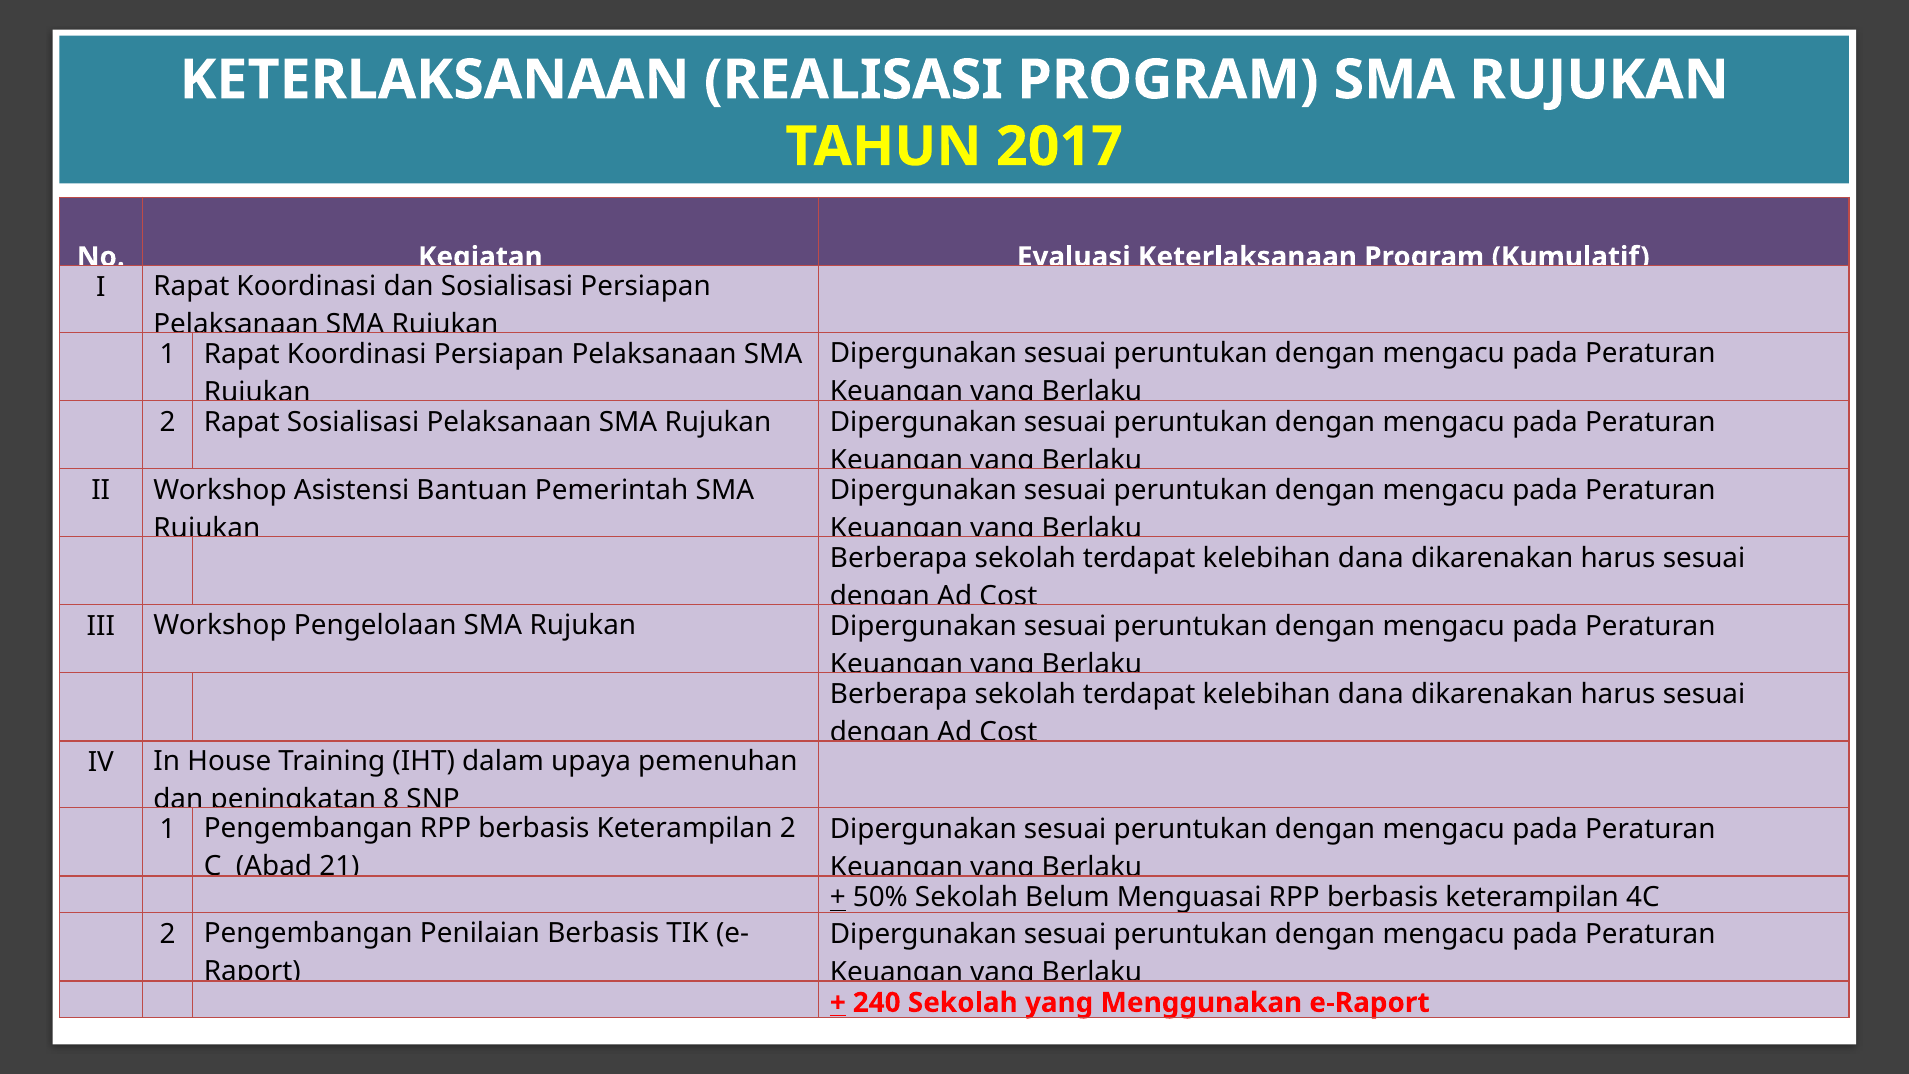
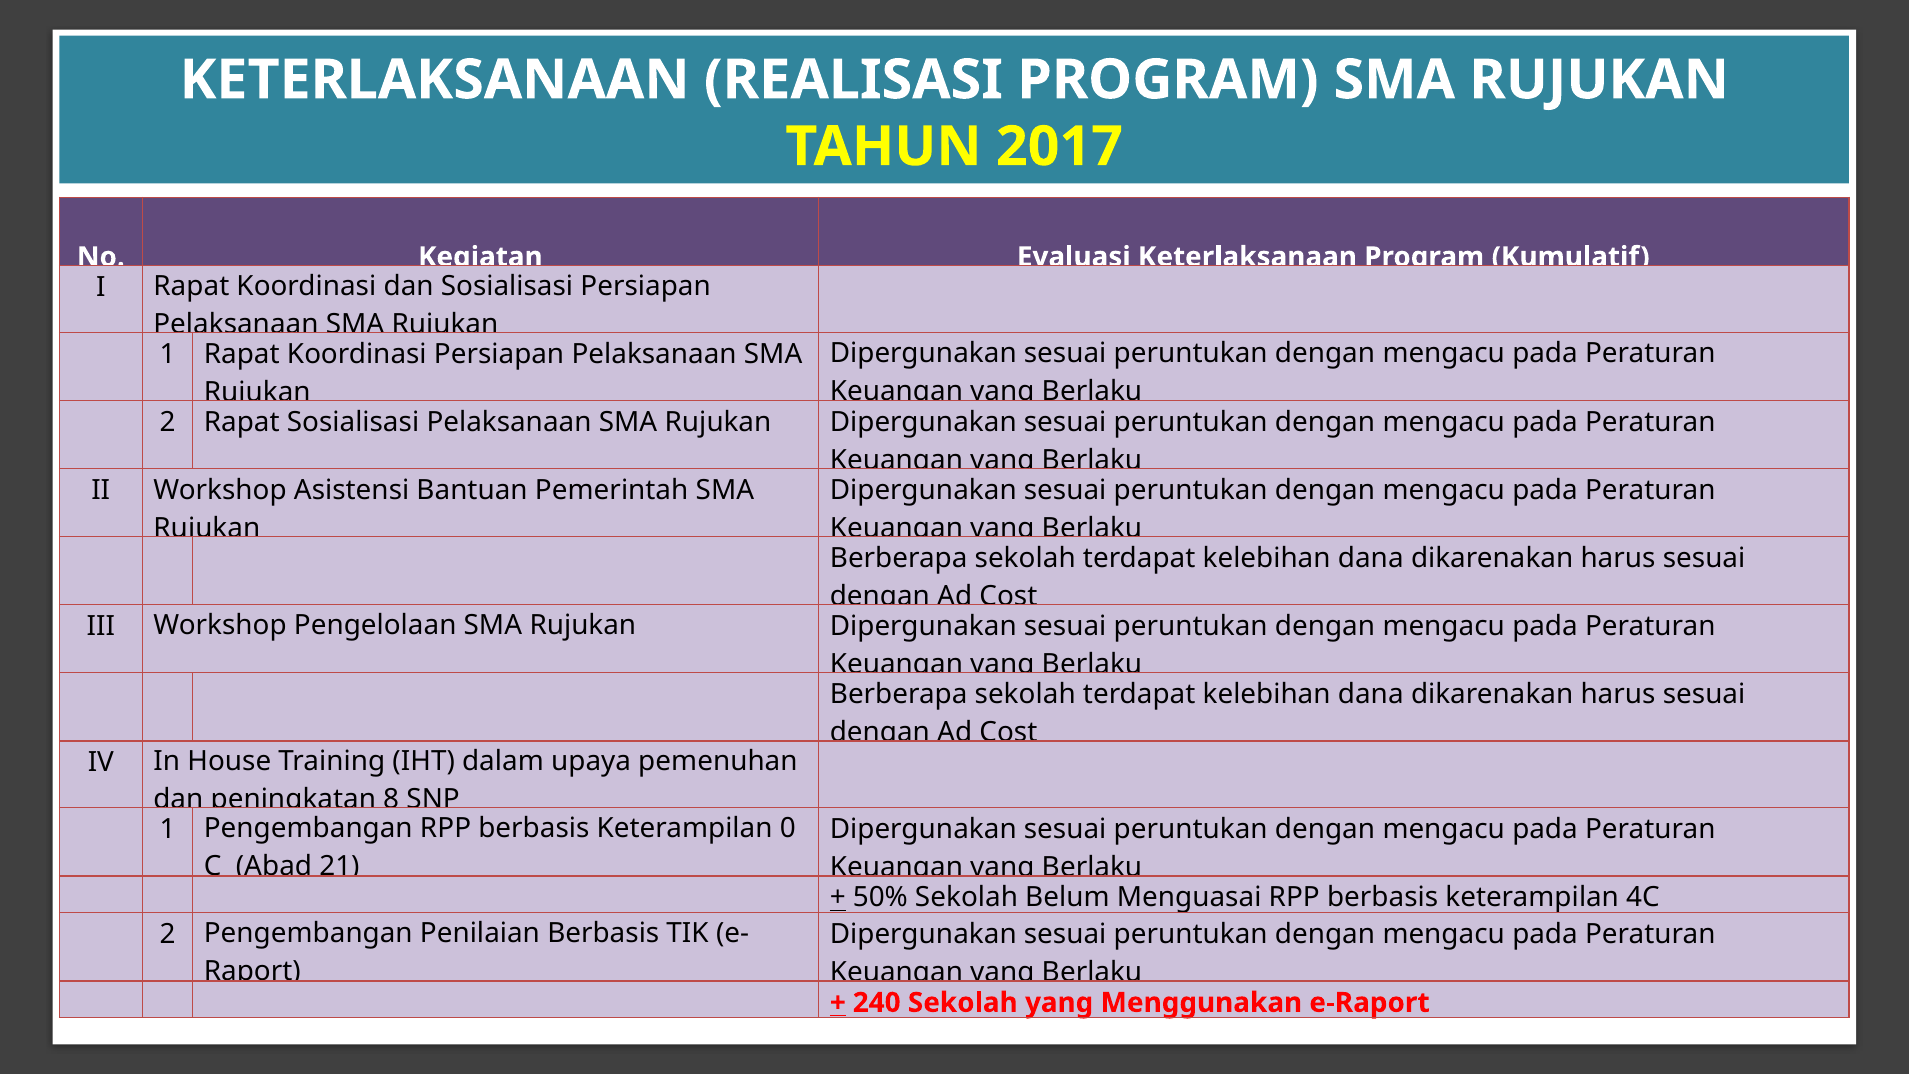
Keterampilan 2: 2 -> 0 (788, 828)
